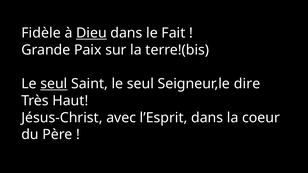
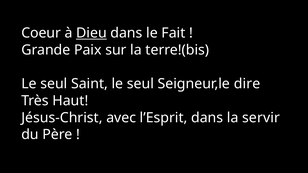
Fidèle: Fidèle -> Coeur (41, 33)
seul underline: present -> none (54, 84)
coeur: coeur -> servir (261, 118)
